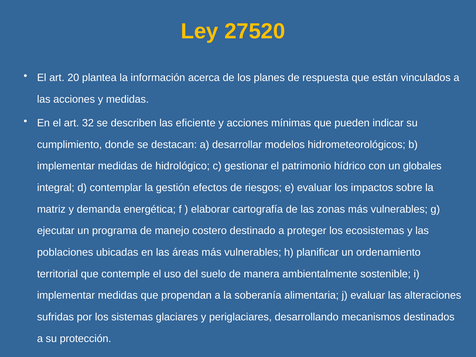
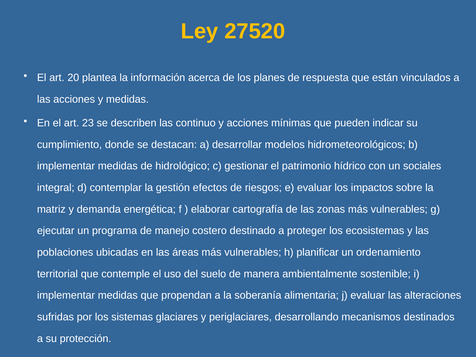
32: 32 -> 23 (88, 123)
eficiente: eficiente -> continuo (196, 123)
globales: globales -> sociales (422, 166)
